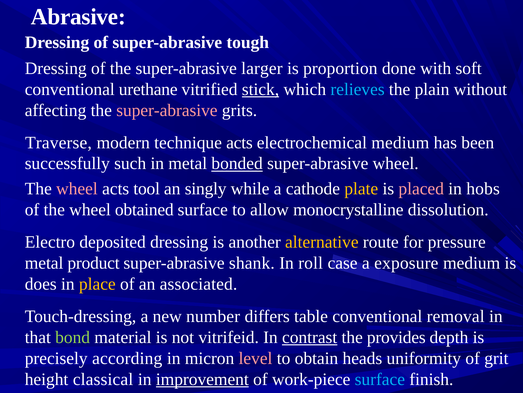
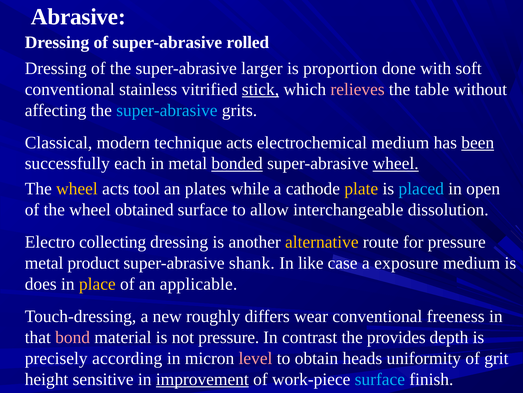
tough: tough -> rolled (248, 42)
urethane: urethane -> stainless (148, 89)
relieves colour: light blue -> pink (358, 89)
plain: plain -> table (432, 89)
super-abrasive colour: pink -> light blue (167, 110)
Traverse: Traverse -> Classical (59, 142)
been underline: none -> present (478, 142)
such: such -> each (130, 163)
wheel underline: none -> present (396, 163)
wheel colour: pink -> yellow (77, 189)
singly: singly -> plates (205, 189)
placed colour: pink -> light blue (421, 189)
hobs: hobs -> open (483, 189)
monocrystalline: monocrystalline -> interchangeable (348, 209)
deposited: deposited -> collecting (113, 242)
roll: roll -> like (311, 263)
associated: associated -> applicable (199, 284)
number: number -> roughly (213, 316)
table: table -> wear (311, 316)
removal: removal -> freeness (456, 316)
bond colour: light green -> pink (73, 337)
not vitrifeid: vitrifeid -> pressure (229, 337)
contrast underline: present -> none (310, 337)
classical: classical -> sensitive (103, 379)
